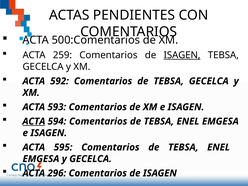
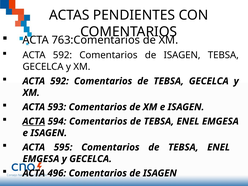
500:Comentarios: 500:Comentarios -> 763:Comentarios (96, 40)
259: 259 -> 592 (62, 55)
ISAGEN underline: present -> none (182, 55)
296: 296 -> 496 (57, 173)
